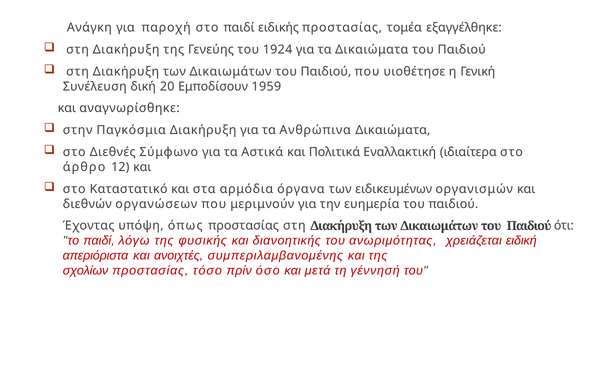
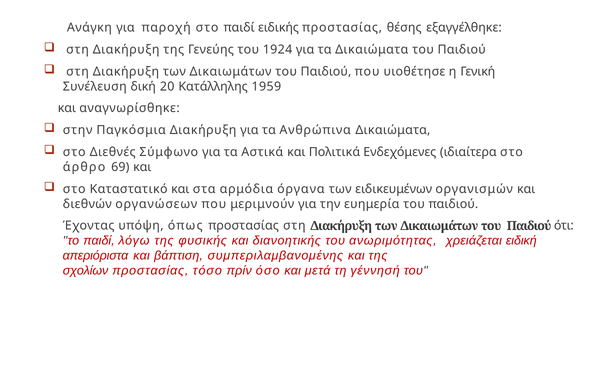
τομέα: τομέα -> θέσης (404, 28)
Εμποδίσουν: Εμποδίσουν -> Κατάλληλης (213, 86)
Εναλλακτική: Εναλλακτική -> Ενδεχόμενες (400, 152)
12: 12 -> 69 (120, 167)
ανοιχτές: ανοιχτές -> βάπτιση (179, 256)
